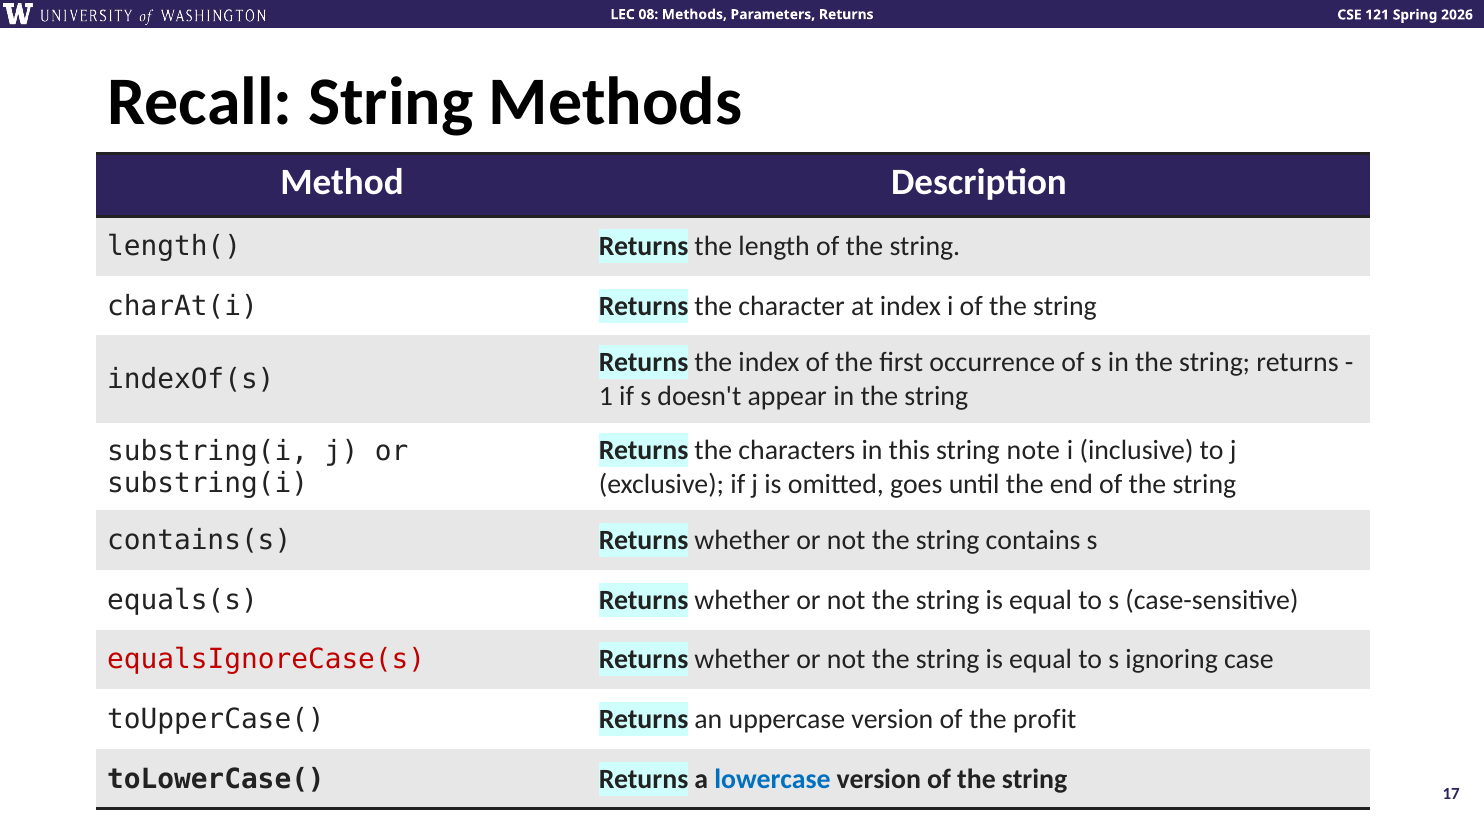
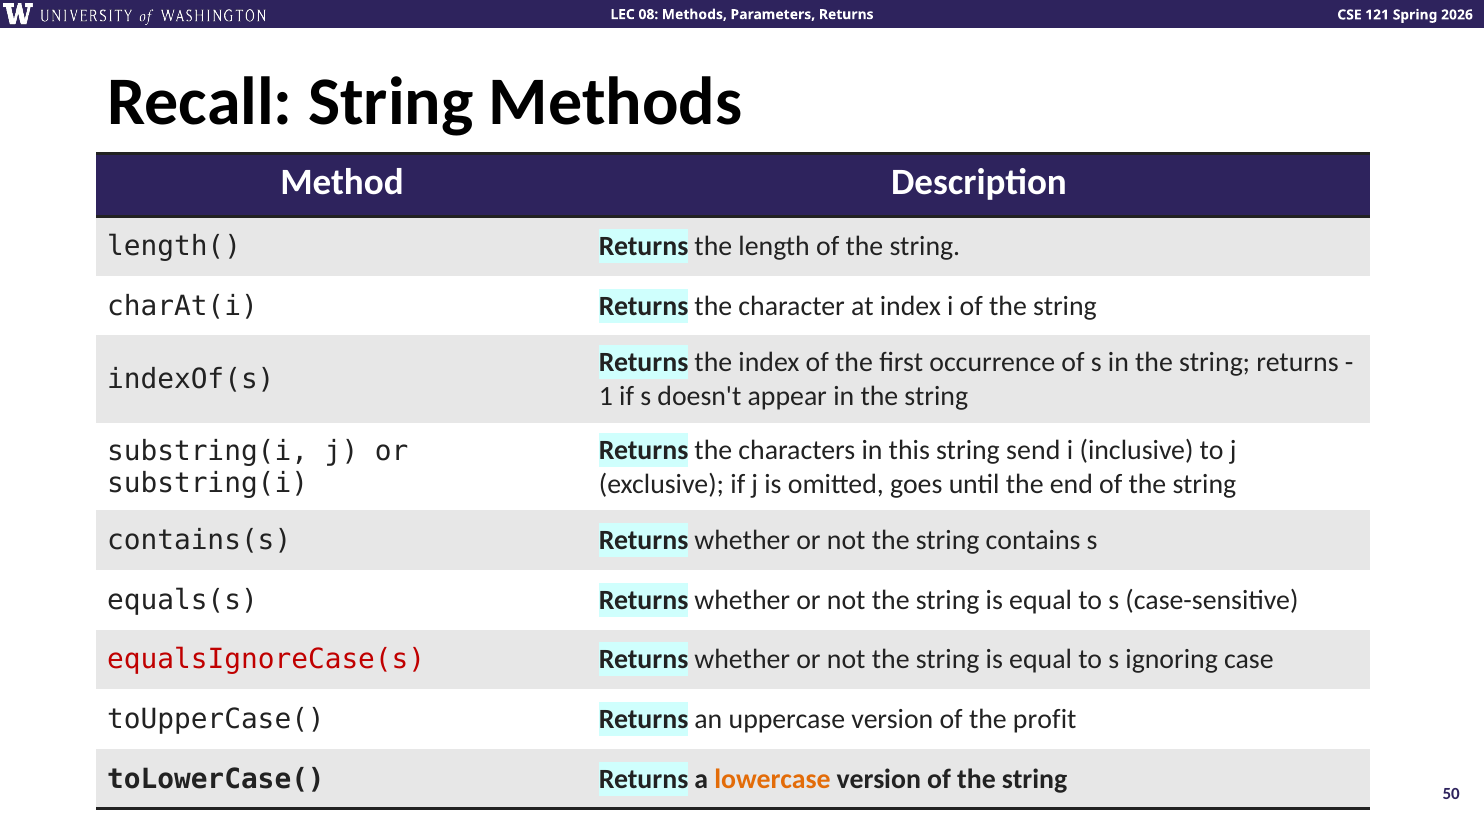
note: note -> send (1033, 450)
lowercase colour: blue -> orange (773, 779)
17: 17 -> 50 (1451, 794)
